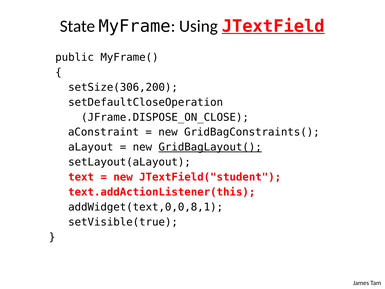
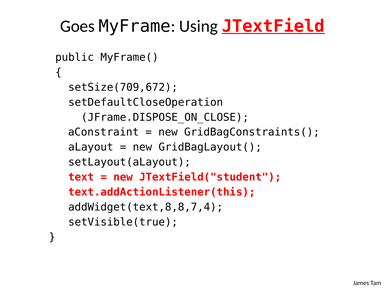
State: State -> Goes (77, 26)
setSize(306,200: setSize(306,200 -> setSize(709,672 (123, 87)
GridBagLayout( underline: present -> none (210, 147)
addWidget(text,0,0,8,1: addWidget(text,0,0,8,1 -> addWidget(text,8,8,7,4 (146, 207)
